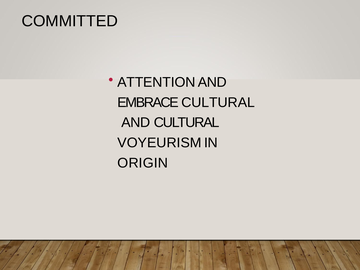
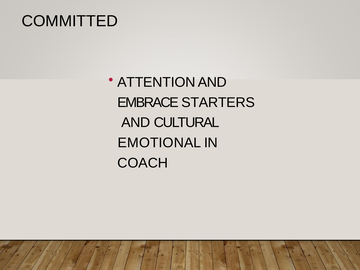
EMBRACE CULTURAL: CULTURAL -> STARTERS (218, 102)
VOYEURISM: VOYEURISM -> EMOTIONAL (160, 143)
ORIGIN: ORIGIN -> COACH (143, 163)
